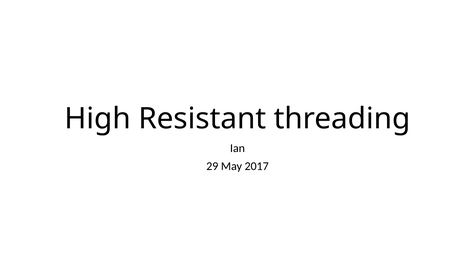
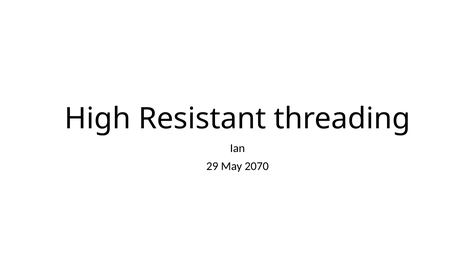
2017: 2017 -> 2070 (257, 166)
